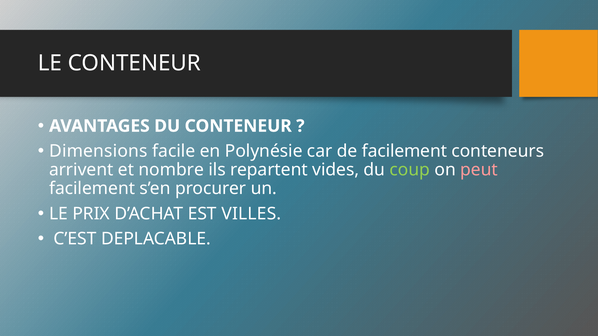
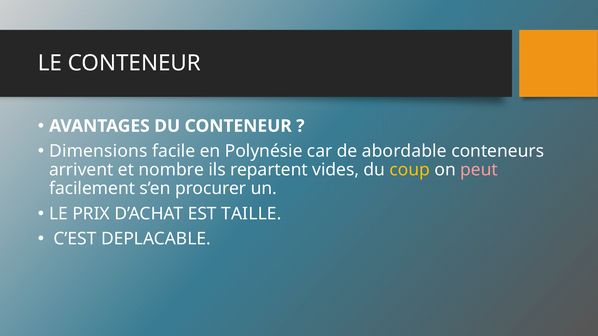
de facilement: facilement -> abordable (404, 151)
coup colour: light green -> yellow (410, 170)
VILLES: VILLES -> TAILLE (251, 214)
